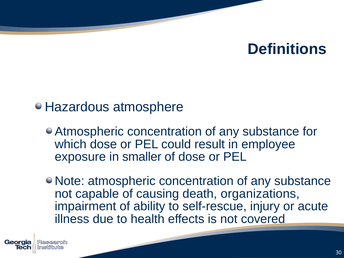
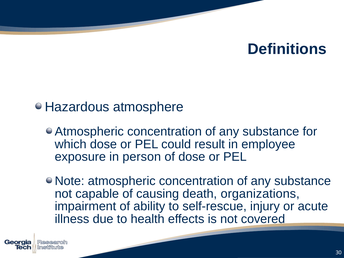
smaller: smaller -> person (142, 157)
